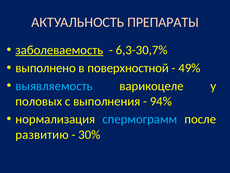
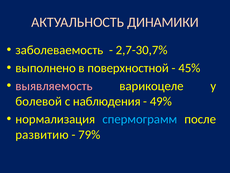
ПРЕПАРАТЫ: ПРЕПАРАТЫ -> ДИНАМИКИ (163, 22)
заболеваемость underline: present -> none (59, 50)
6,3-30,7%: 6,3-30,7% -> 2,7-30,7% (142, 50)
49%: 49% -> 45% (189, 68)
выявляемость colour: light blue -> pink (54, 86)
половых: половых -> болевой (39, 101)
выполнения: выполнения -> наблюдения (107, 101)
94%: 94% -> 49% (161, 101)
30%: 30% -> 79% (89, 134)
